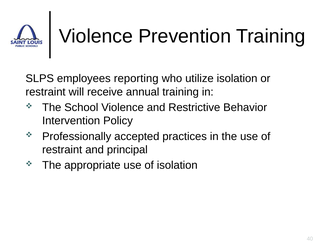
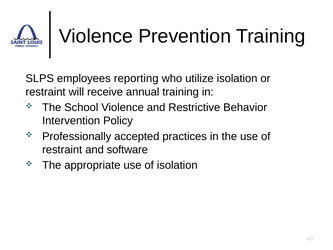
principal: principal -> software (127, 150)
